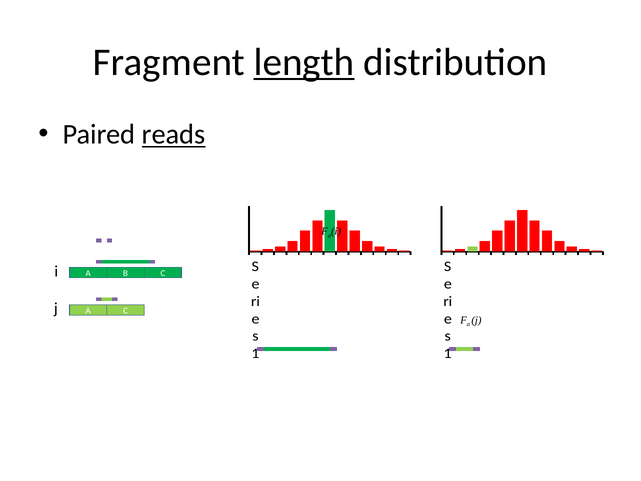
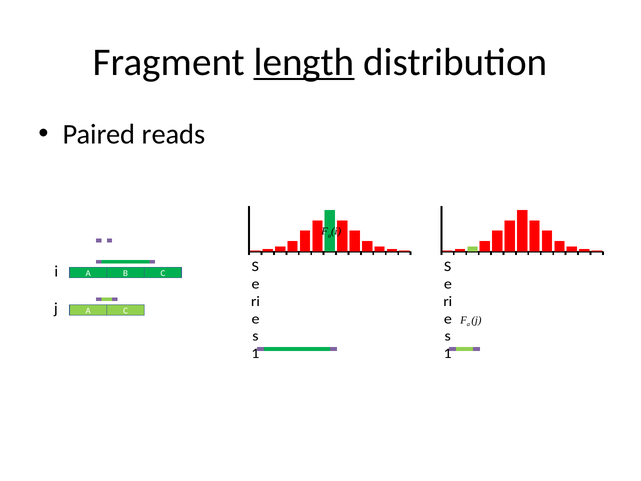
reads underline: present -> none (174, 134)
